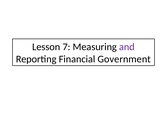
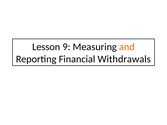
7: 7 -> 9 (66, 47)
and colour: purple -> orange (127, 47)
Government: Government -> Withdrawals (124, 59)
